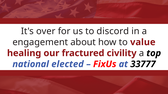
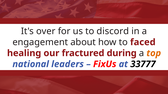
value: value -> faced (143, 42)
civility: civility -> during (122, 53)
top colour: black -> orange (154, 53)
elected: elected -> leaders (68, 64)
